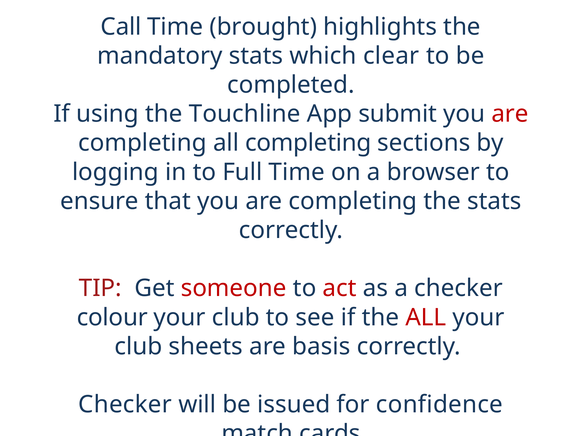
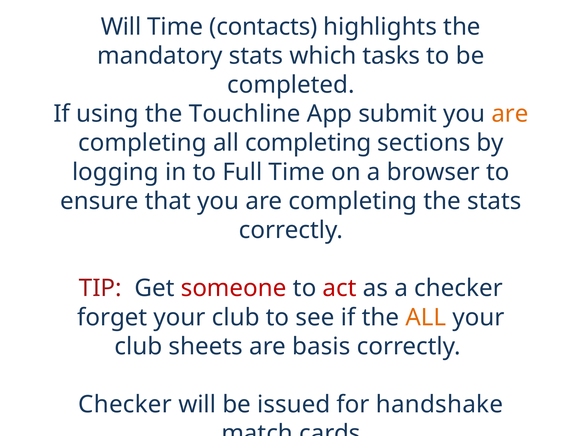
Call: Call -> Will (121, 27)
brought: brought -> contacts (263, 27)
clear: clear -> tasks (391, 56)
are colour: red -> orange (510, 114)
colour: colour -> forget (112, 318)
ALL colour: red -> orange (426, 318)
confidence: confidence -> handshake (439, 405)
